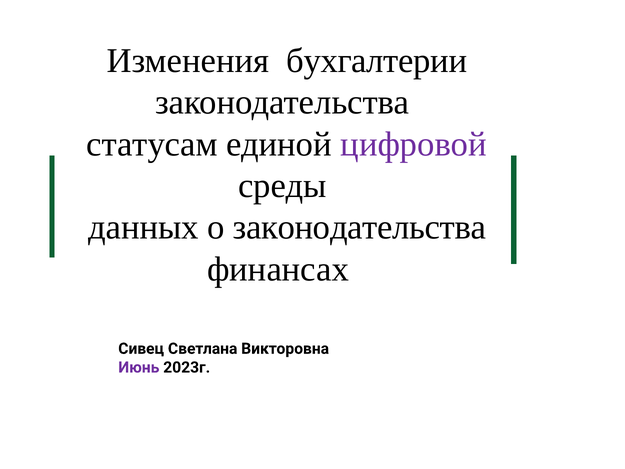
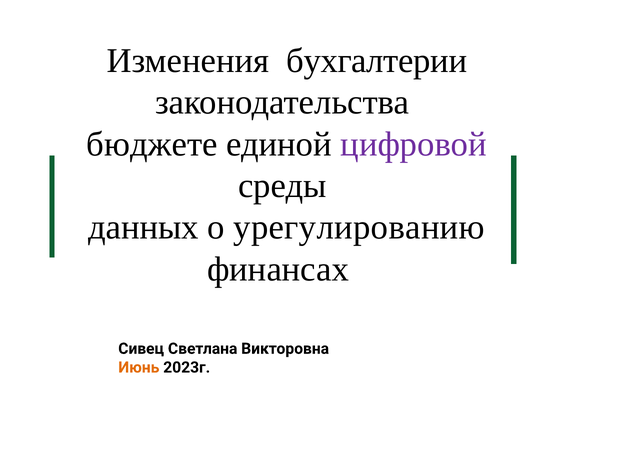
статусам: статусам -> бюджете (152, 144)
о законодательства: законодательства -> урегулированию (359, 227)
Июнь colour: purple -> orange (139, 367)
